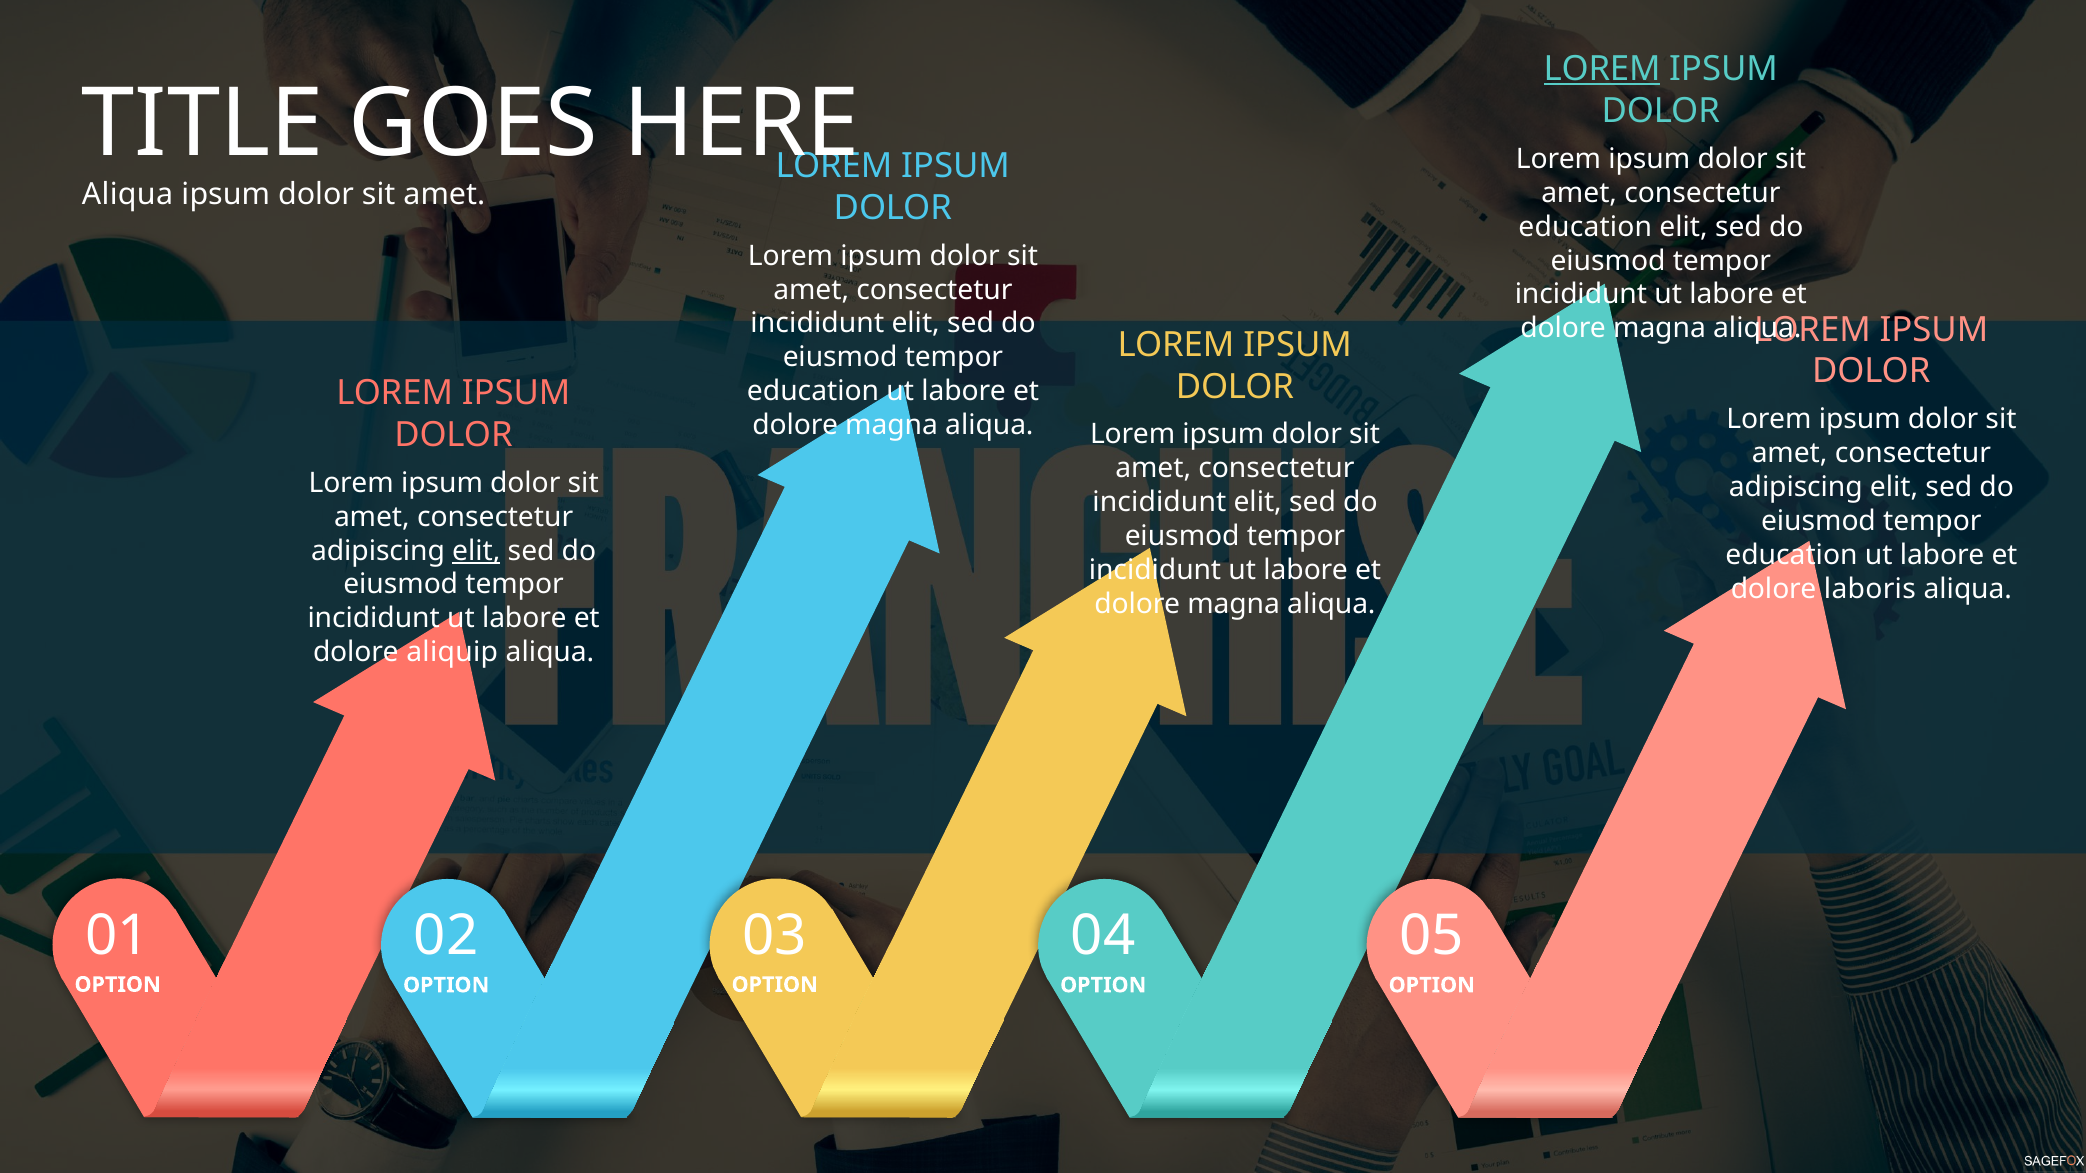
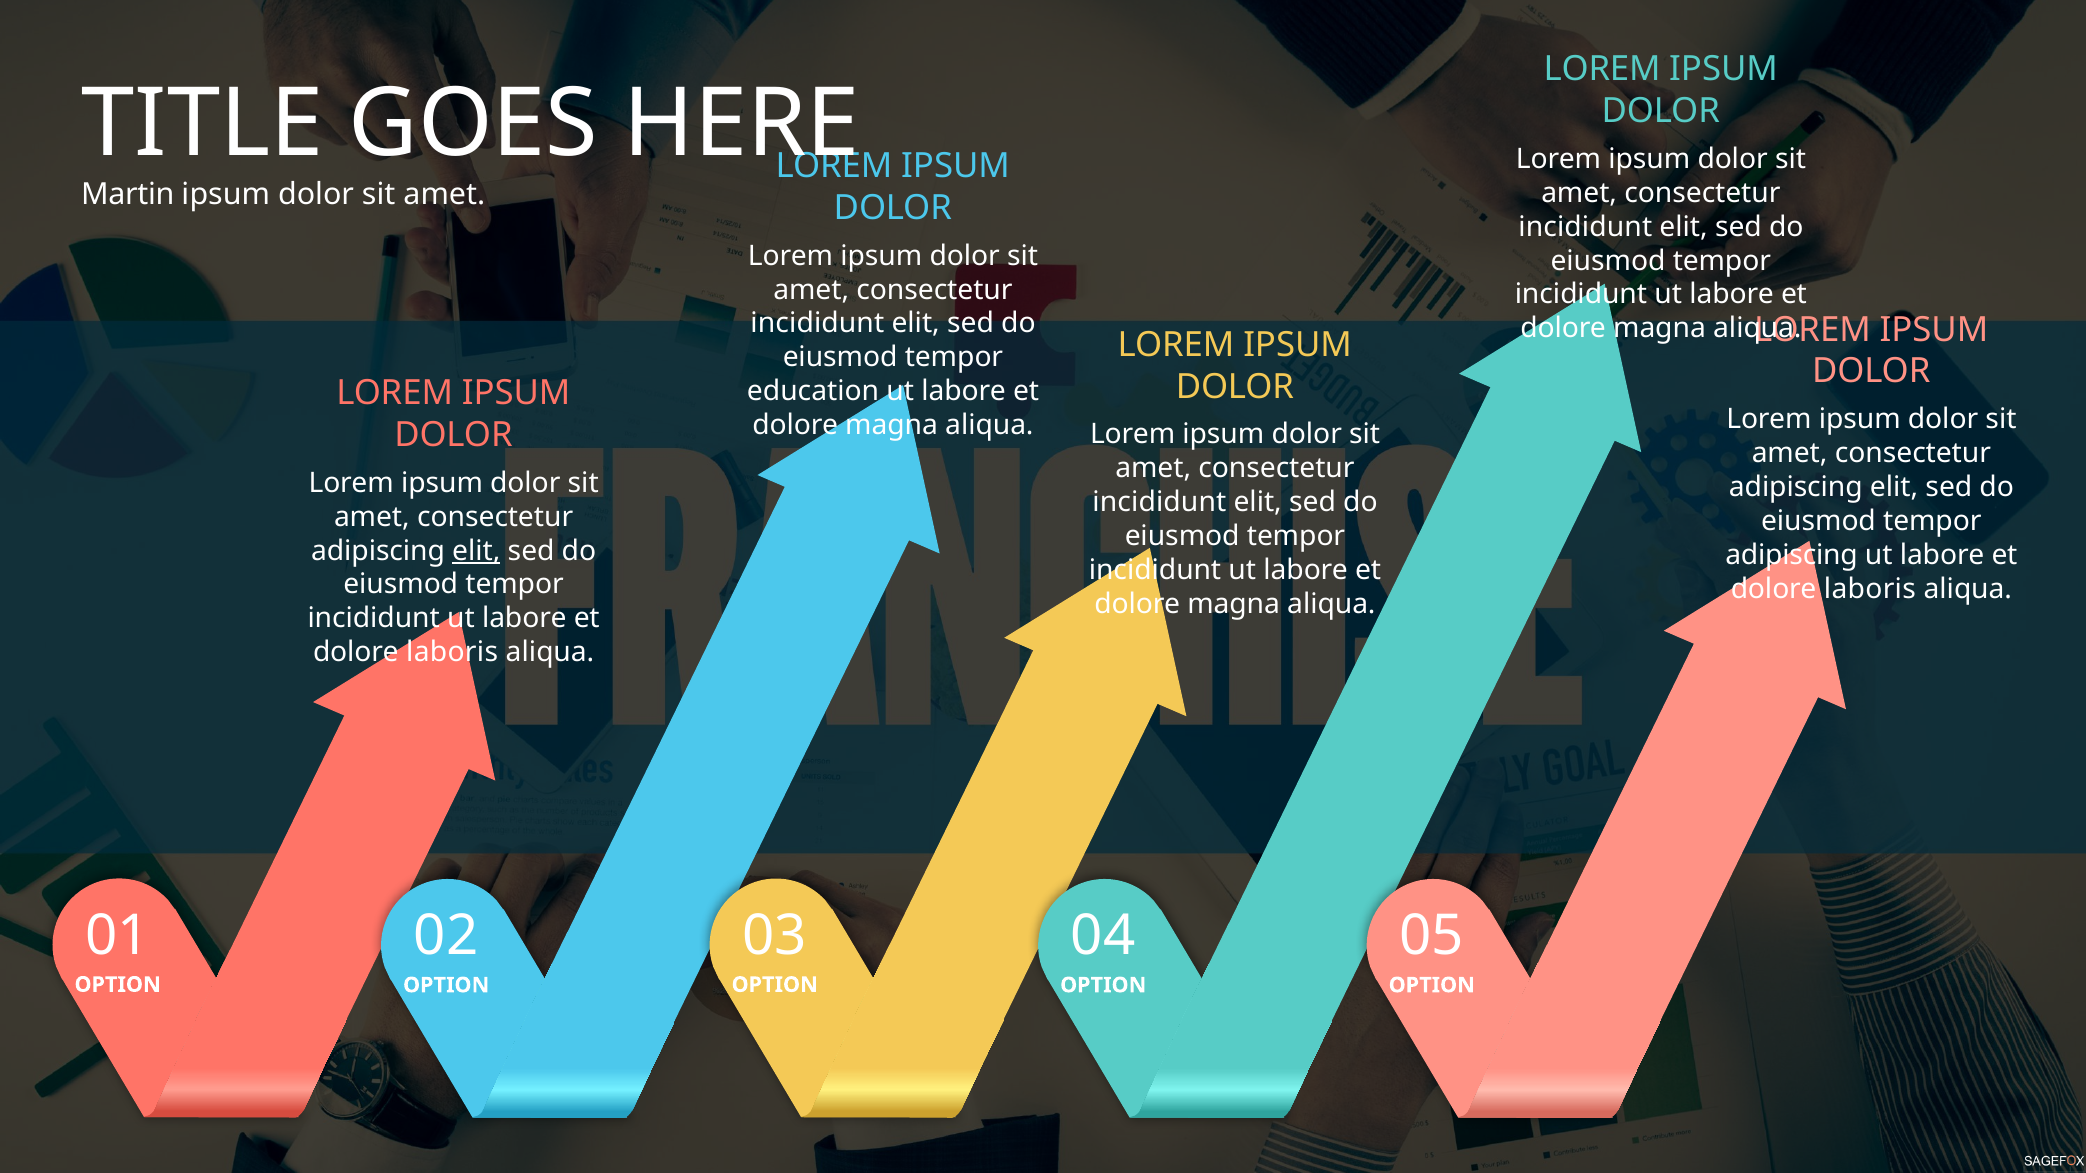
LOREM underline: present -> none (1602, 69)
Aliqua: Aliqua -> Martin (128, 195)
education: education -> incididunt (1585, 227)
education: education -> adipiscing (1792, 555)
aliquip: aliquip -> laboris (452, 653)
